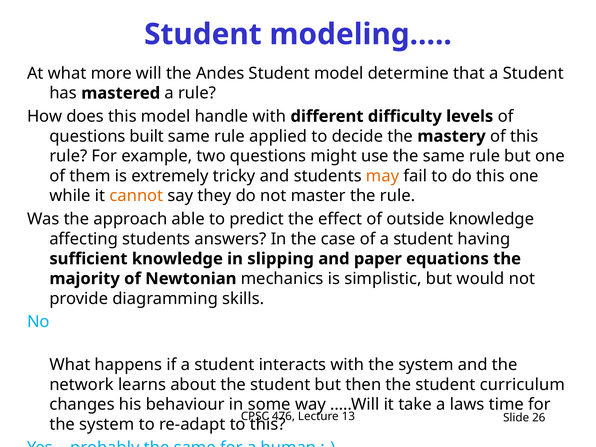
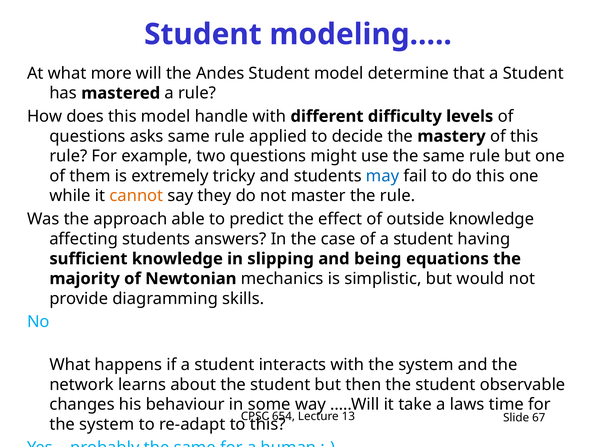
built: built -> asks (147, 136)
may colour: orange -> blue (383, 176)
paper: paper -> being (378, 259)
curriculum: curriculum -> observable (523, 385)
476: 476 -> 654 (283, 416)
26: 26 -> 67 (539, 418)
